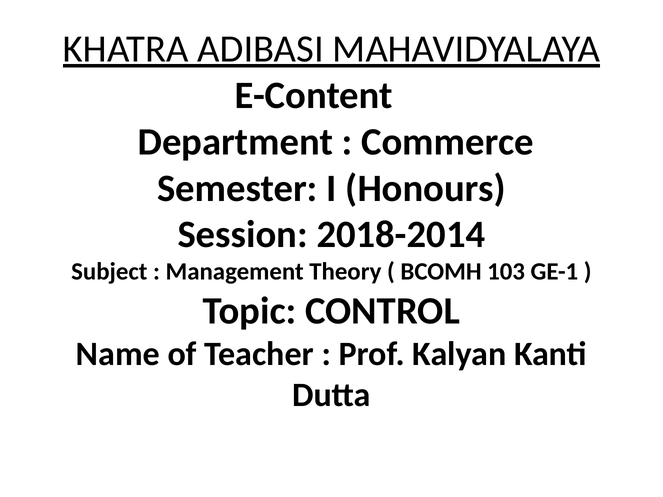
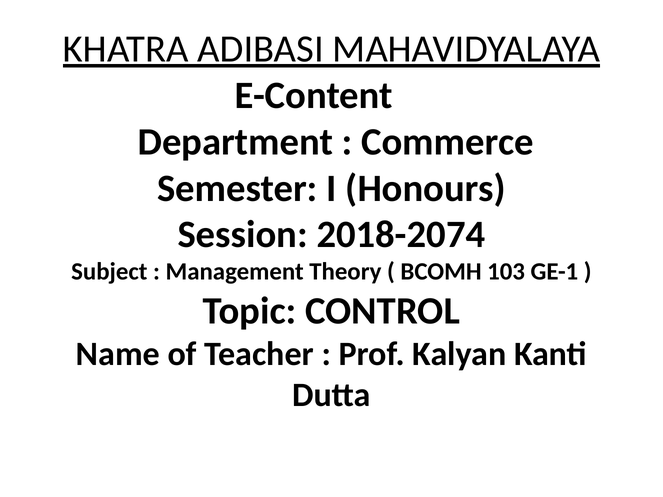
2018-2014: 2018-2014 -> 2018-2074 (401, 235)
